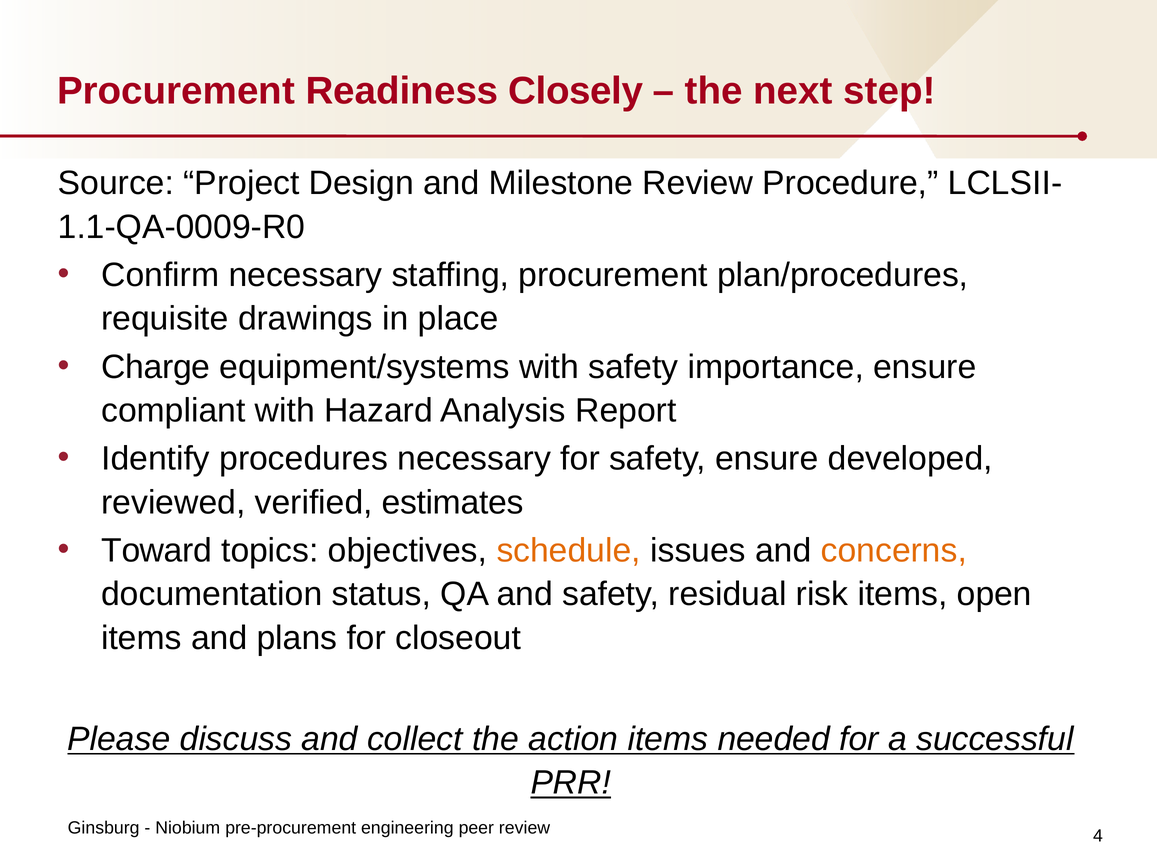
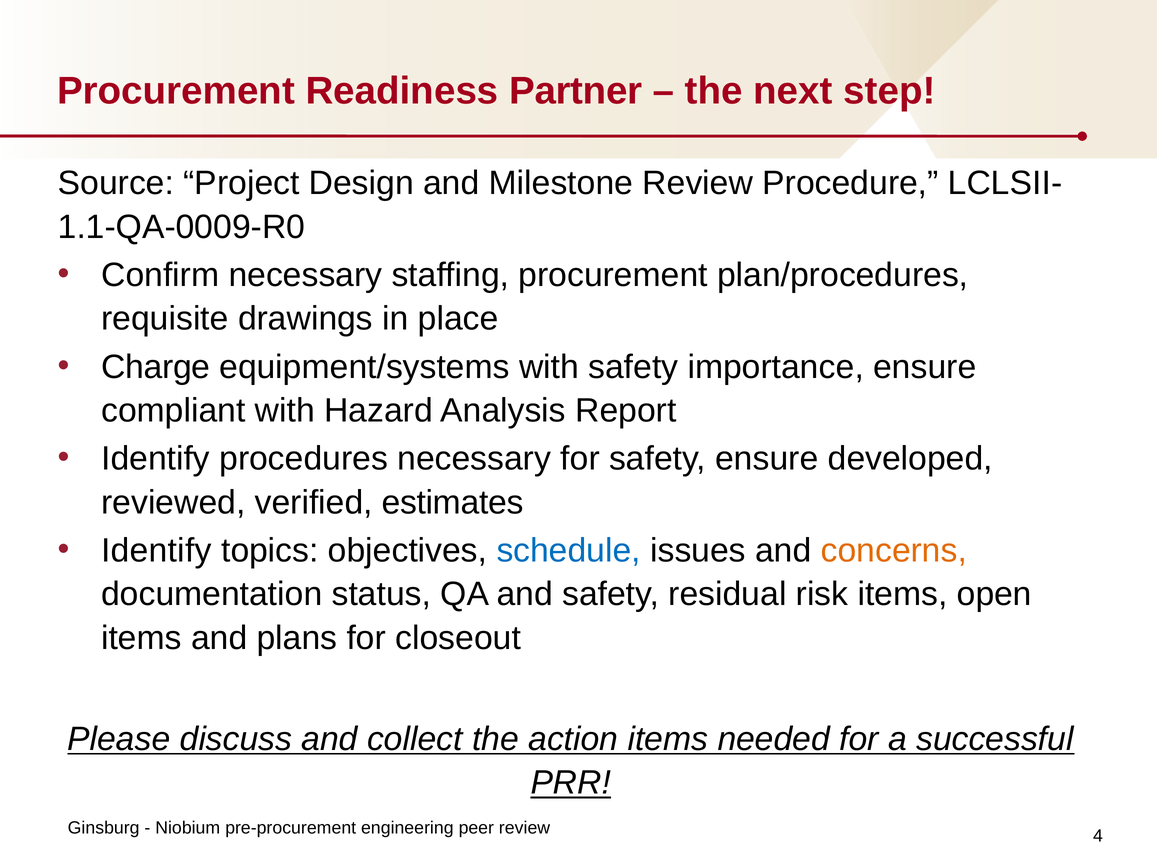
Closely: Closely -> Partner (576, 91)
Toward: Toward -> Identify (156, 550)
schedule colour: orange -> blue (569, 550)
